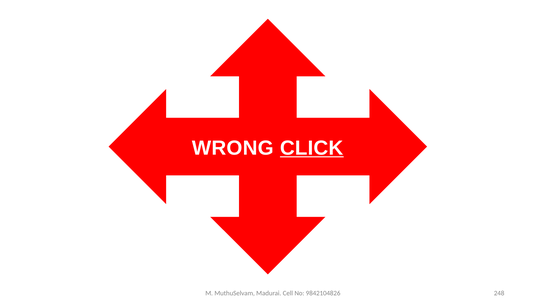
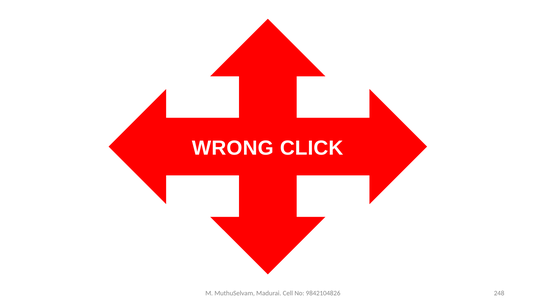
CLICK underline: present -> none (312, 148)
